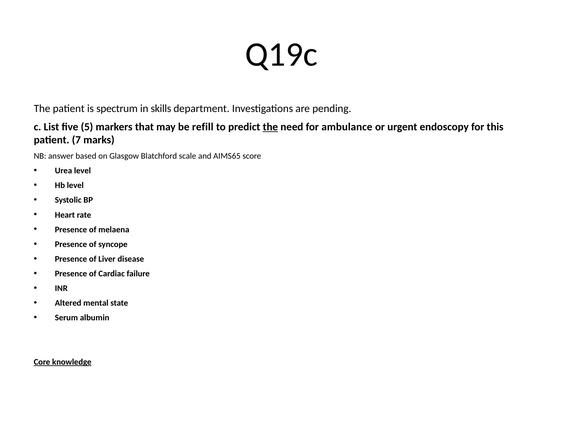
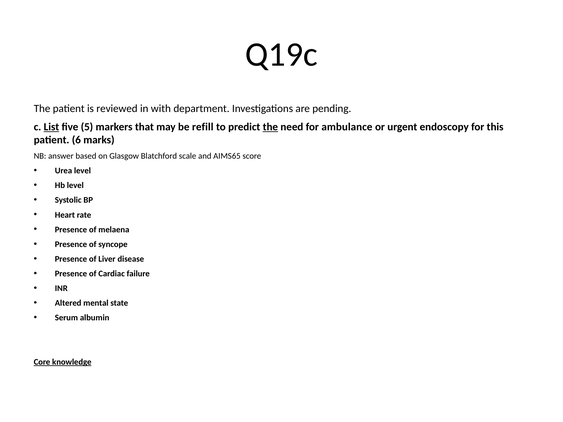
spectrum: spectrum -> reviewed (117, 109)
skills: skills -> with (161, 109)
List underline: none -> present (51, 127)
7: 7 -> 6 (76, 140)
